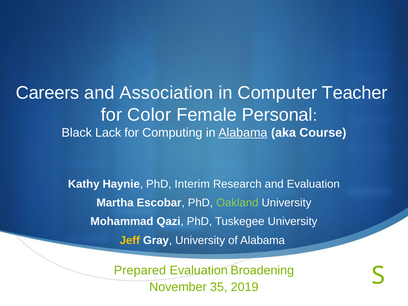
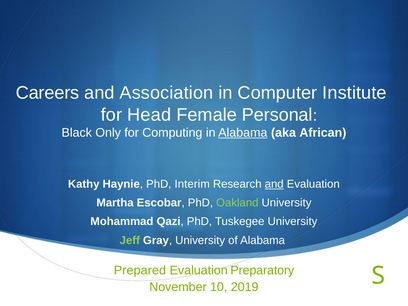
Teacher: Teacher -> Institute (355, 93)
Color: Color -> Head (149, 115)
Lack: Lack -> Only (108, 133)
Course: Course -> African (323, 133)
and underline: none -> present (274, 184)
Jeff colour: yellow -> light green (130, 240)
Broadening: Broadening -> Preparatory (262, 270)
35: 35 -> 10 (219, 287)
